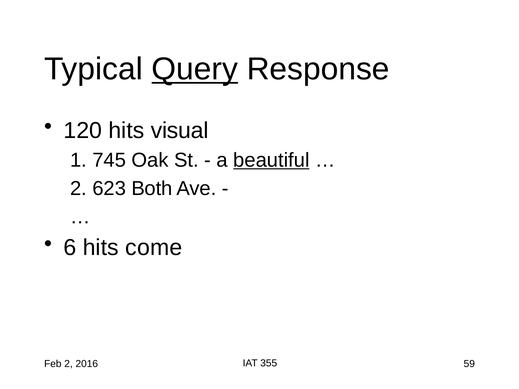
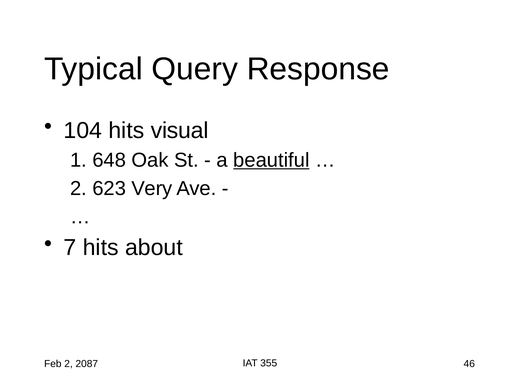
Query underline: present -> none (195, 69)
120: 120 -> 104 (83, 130)
745: 745 -> 648 (109, 160)
Both: Both -> Very (152, 189)
6: 6 -> 7 (70, 248)
come: come -> about (154, 248)
59: 59 -> 46 (469, 364)
2016: 2016 -> 2087 (87, 364)
